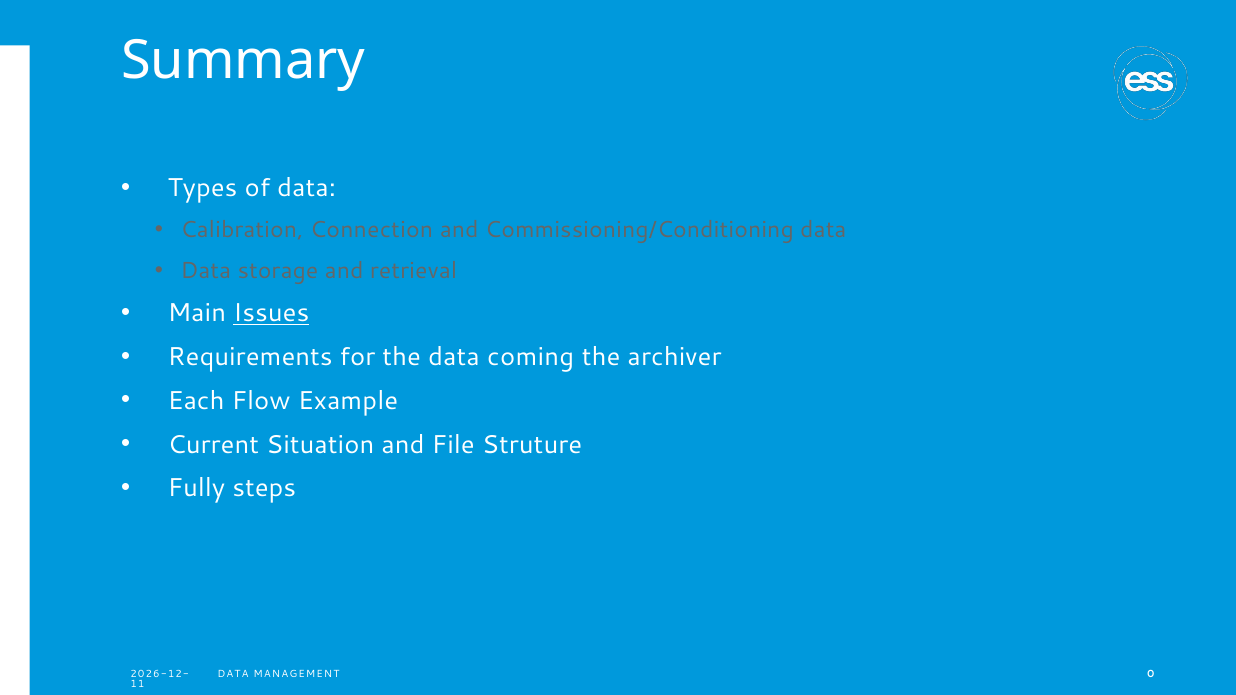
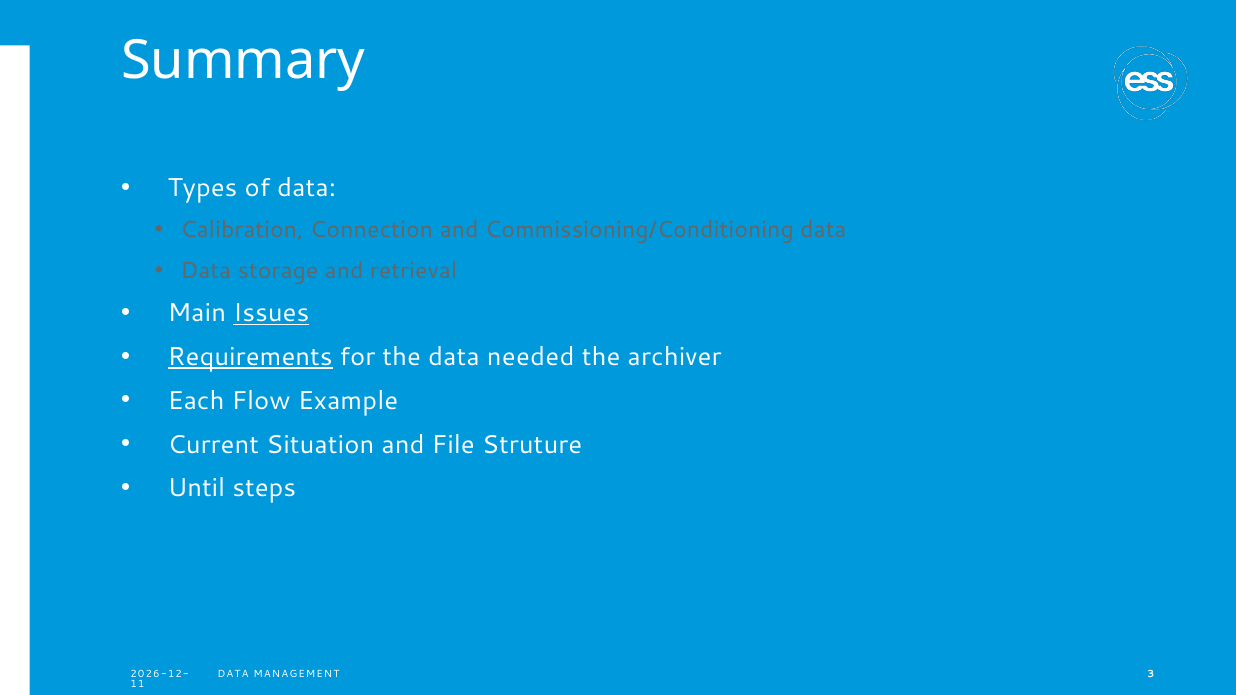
Requirements underline: none -> present (250, 357)
coming: coming -> needed (531, 357)
Fully: Fully -> Until (196, 489)
0: 0 -> 3 (1151, 674)
